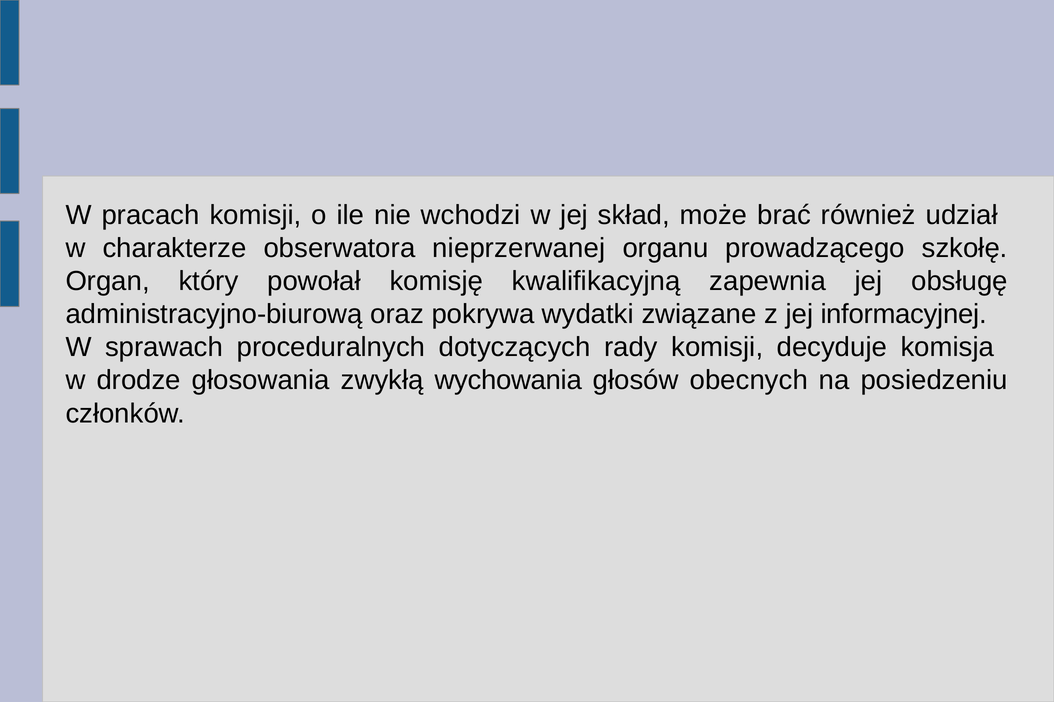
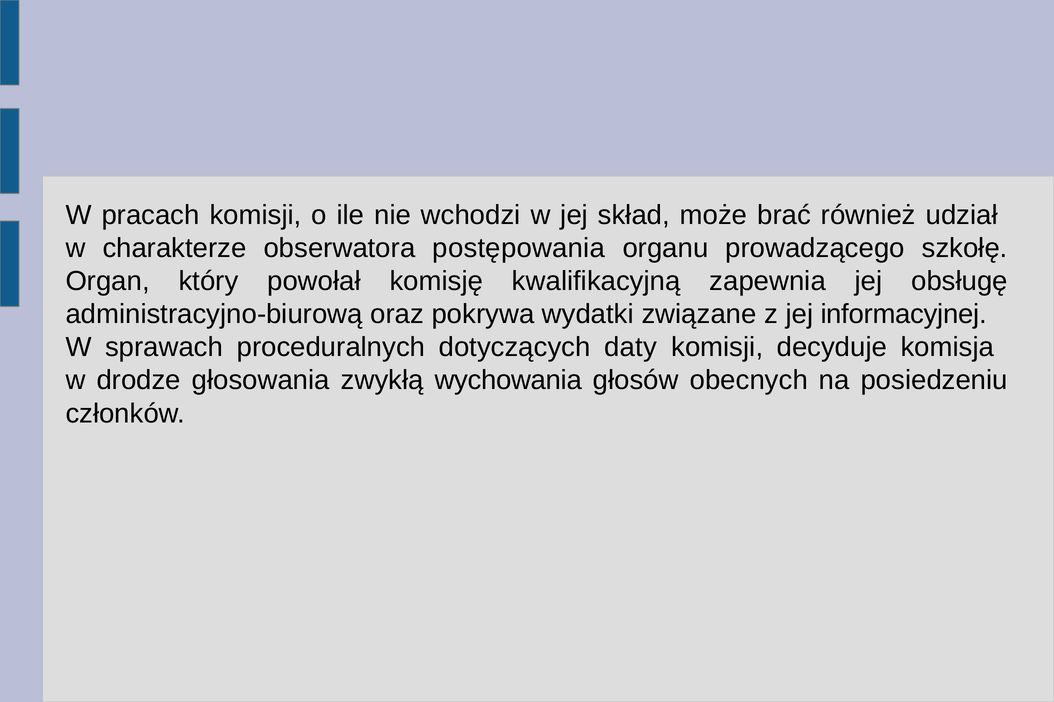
nieprzerwanej: nieprzerwanej -> postępowania (519, 249)
rady: rady -> daty (631, 348)
